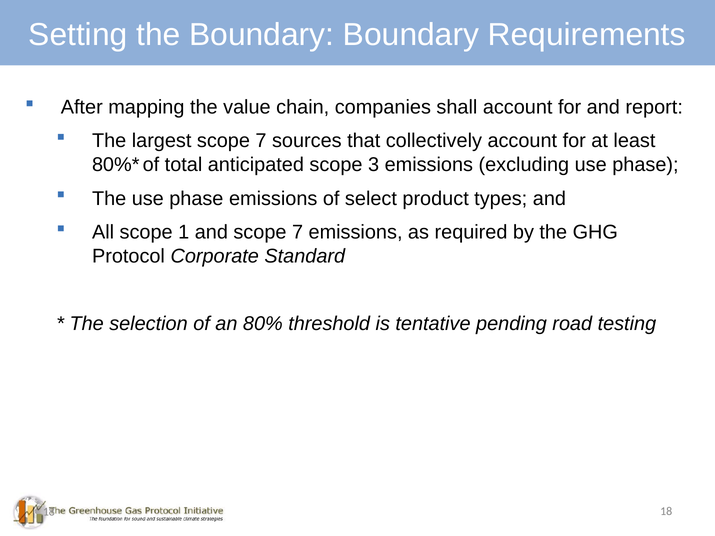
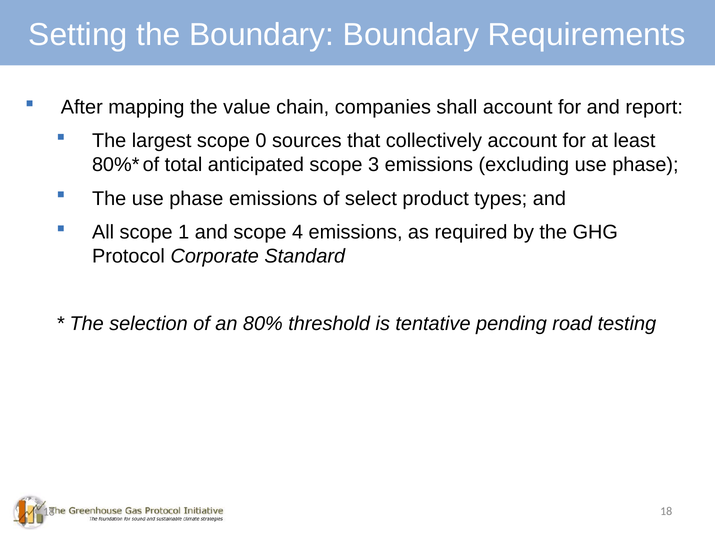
largest scope 7: 7 -> 0 (261, 141)
and scope 7: 7 -> 4 (298, 232)
